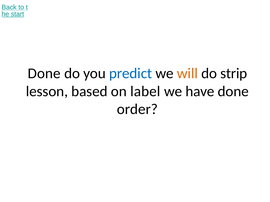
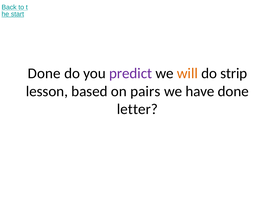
predict colour: blue -> purple (131, 74)
label: label -> pairs (145, 92)
order: order -> letter (137, 110)
